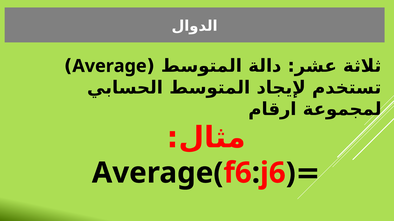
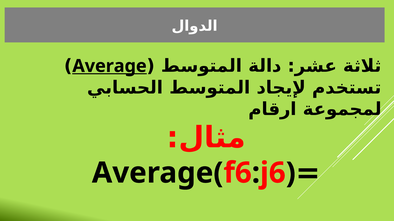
Average underline: none -> present (110, 66)
